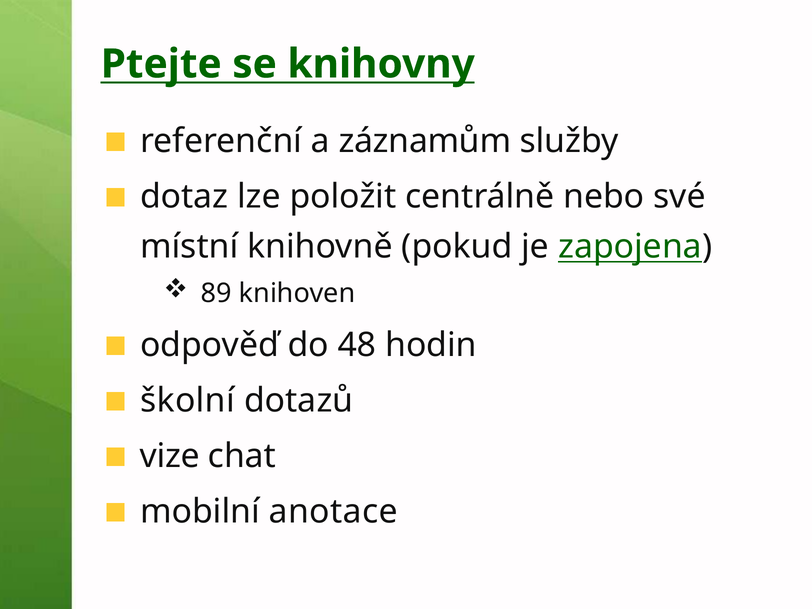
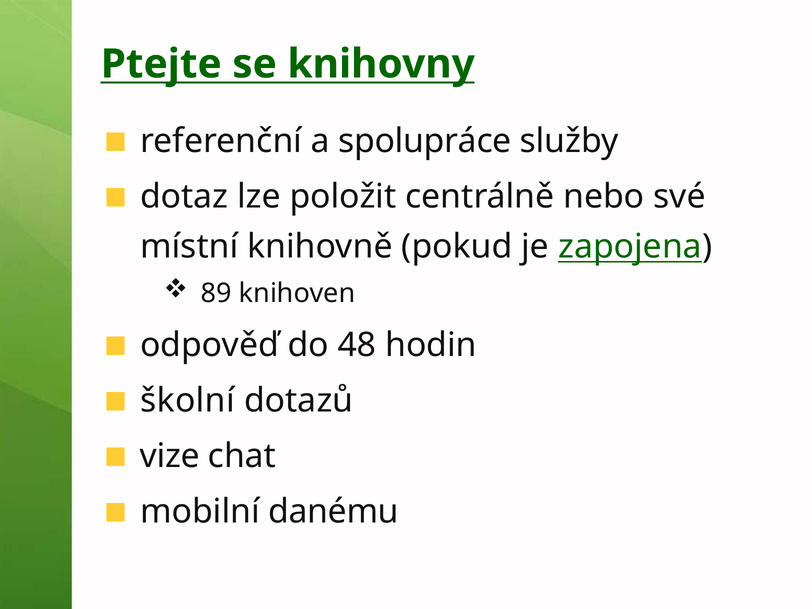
záznamům: záznamům -> spolupráce (425, 141)
anotace: anotace -> danému (334, 512)
